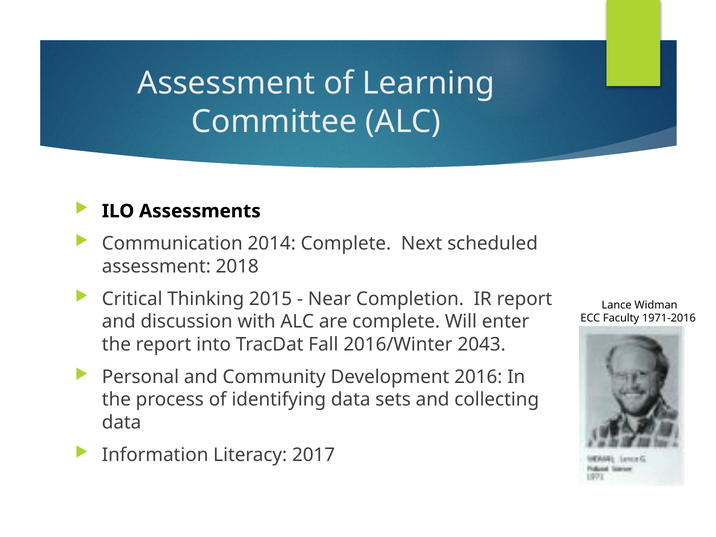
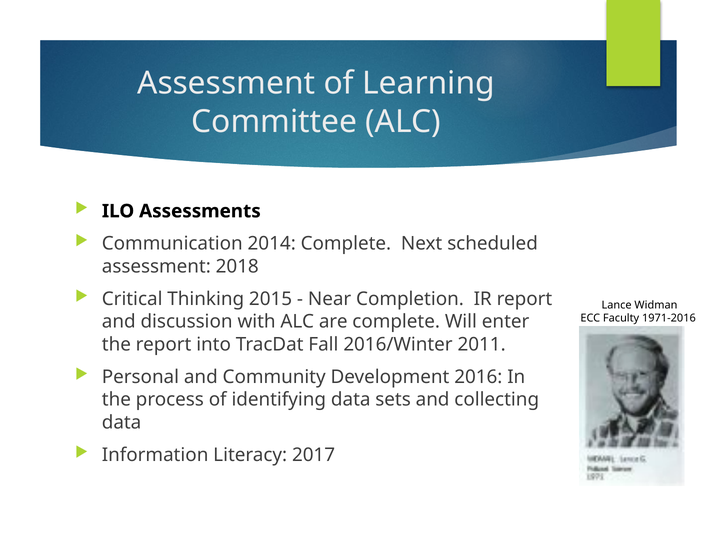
2043: 2043 -> 2011 (482, 344)
